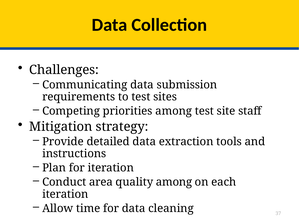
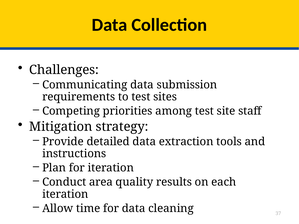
quality among: among -> results (174, 182)
